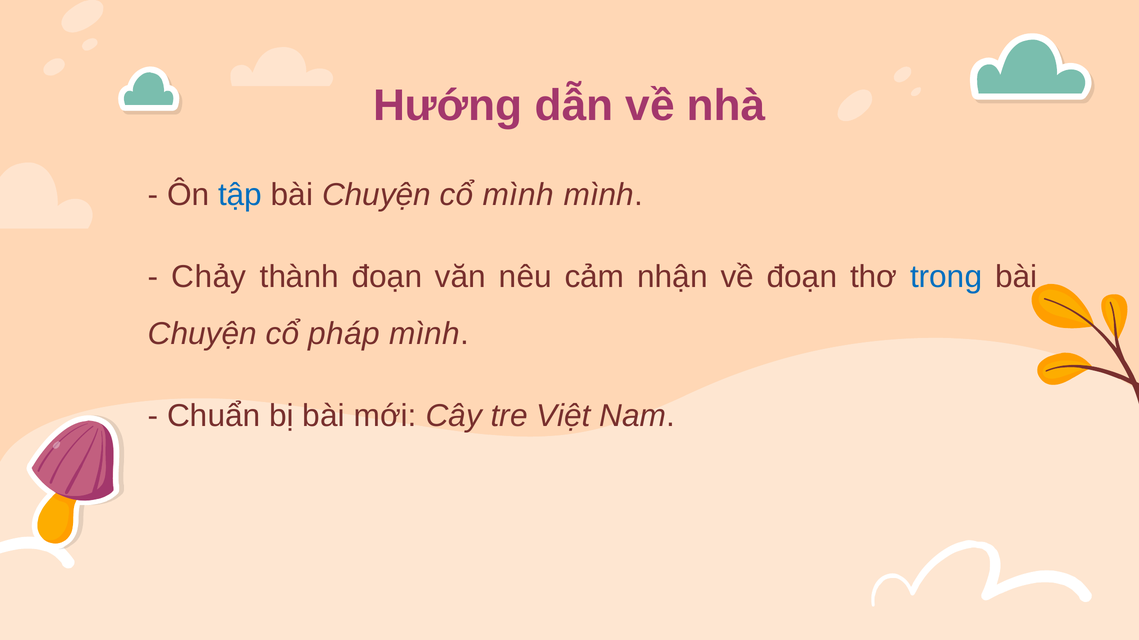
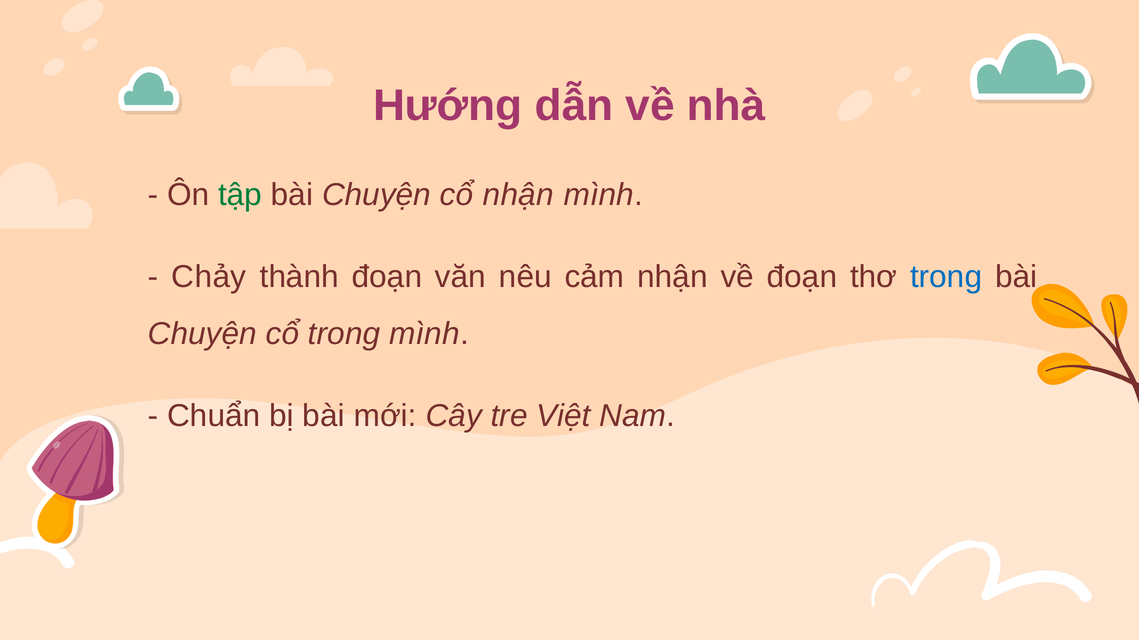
tập colour: blue -> green (240, 195)
cổ mình: mình -> nhận (518, 195)
cổ pháp: pháp -> trong (344, 334)
